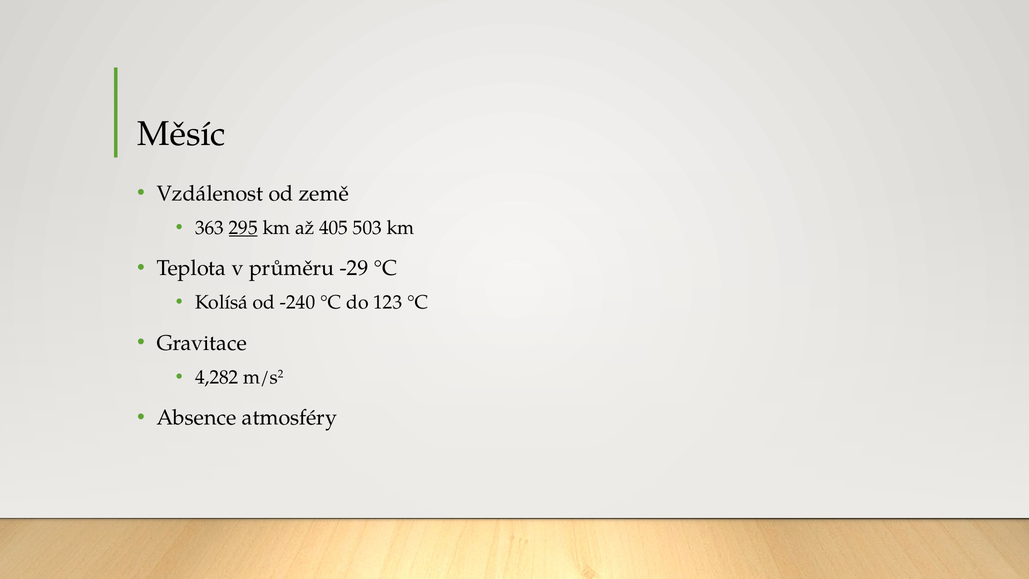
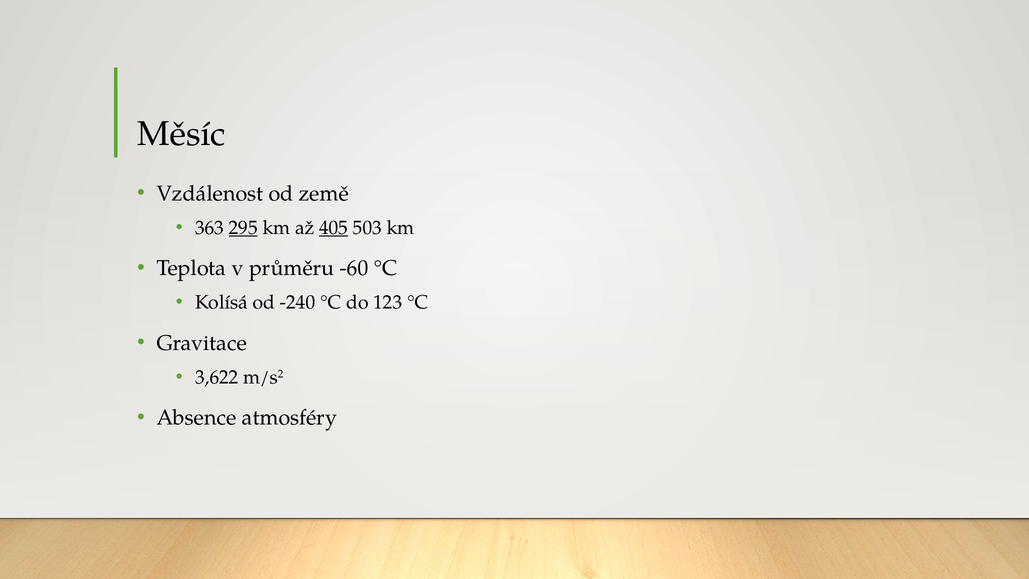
405 underline: none -> present (334, 228)
-29: -29 -> -60 (354, 268)
4,282: 4,282 -> 3,622 (217, 377)
